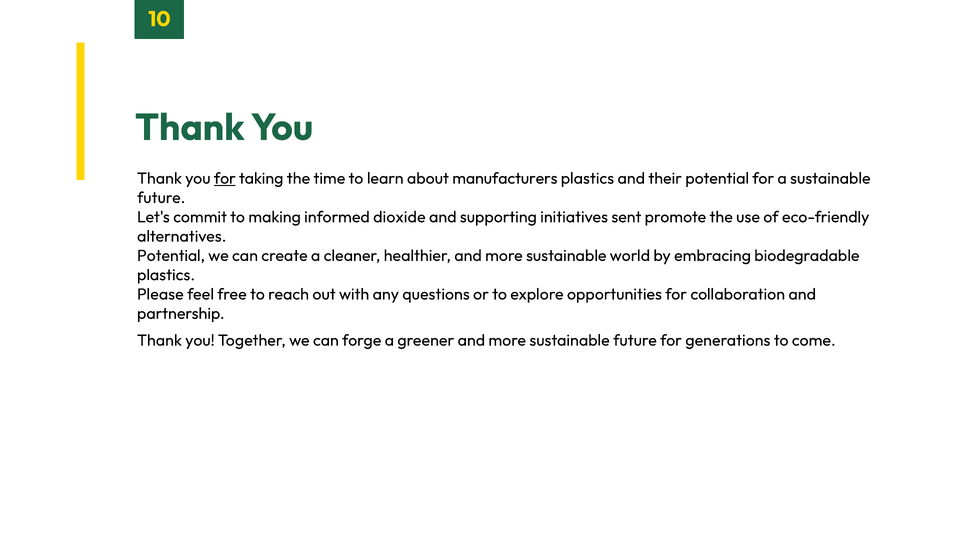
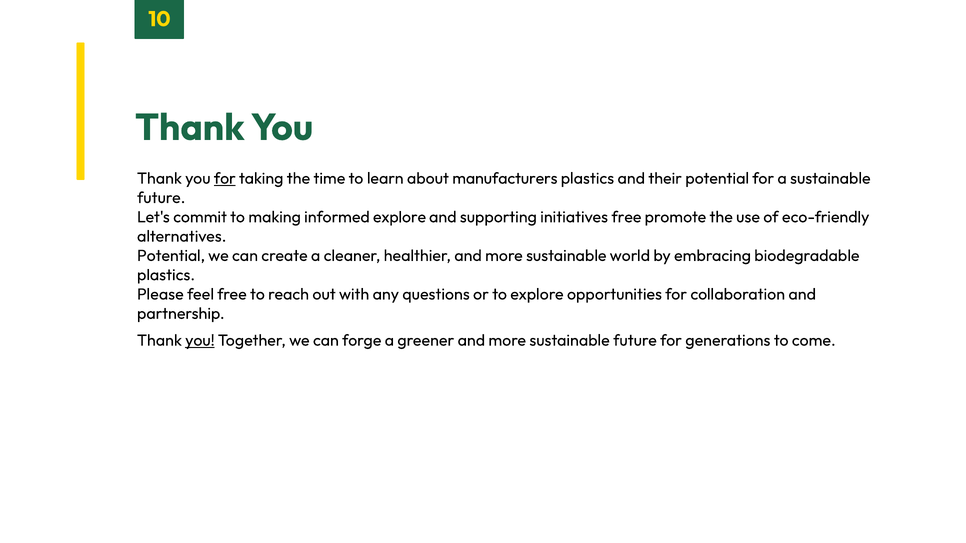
informed dioxide: dioxide -> explore (400, 217)
initiatives sent: sent -> free (626, 217)
you underline: none -> present (200, 341)
